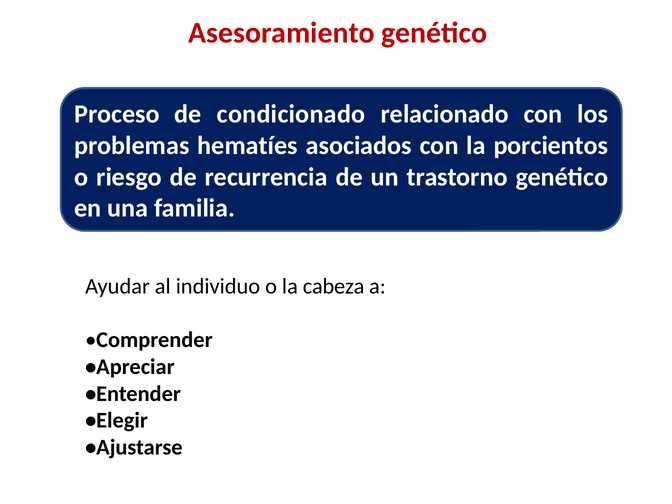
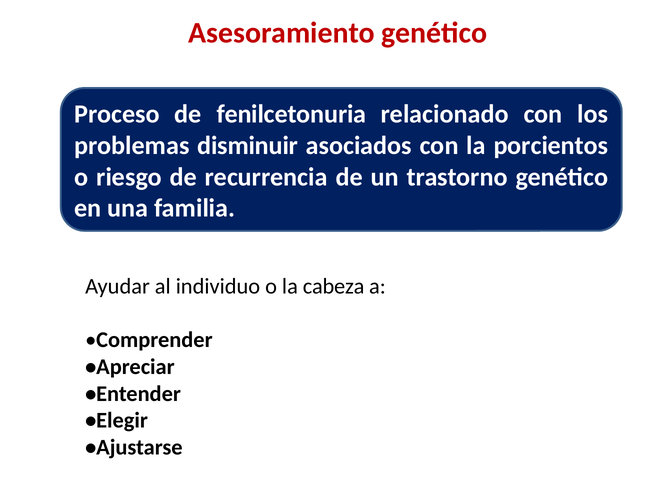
condicionado: condicionado -> fenilcetonuria (291, 114)
hematíes: hematíes -> disminuir (248, 146)
